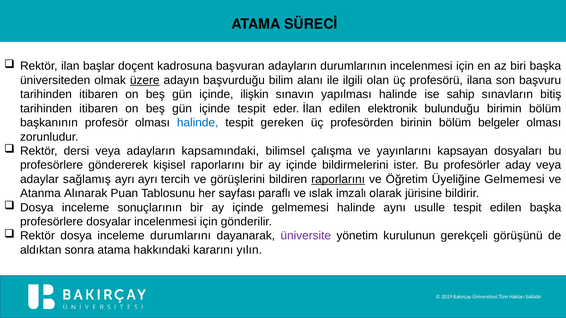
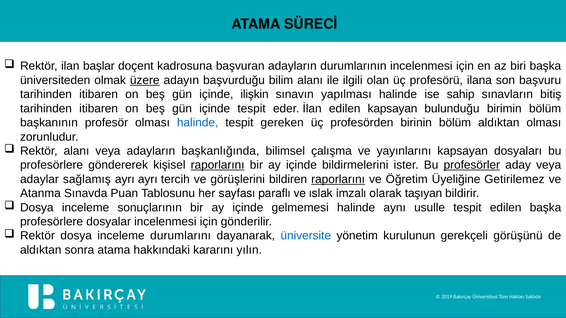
edilen elektronik: elektronik -> kapsayan (393, 109)
bölüm belgeler: belgeler -> aldıktan (499, 123)
Rektör dersi: dersi -> alanı (76, 151)
kapsamındaki: kapsamındaki -> başkanlığında (220, 151)
raporlarını underline: none -> present (218, 165)
profesörler underline: none -> present (472, 165)
Üyeliğine Gelmemesi: Gelmemesi -> Getirilemez (514, 179)
Alınarak: Alınarak -> Sınavda (86, 194)
jürisine: jürisine -> taşıyan (424, 194)
üniversite colour: purple -> blue (306, 236)
